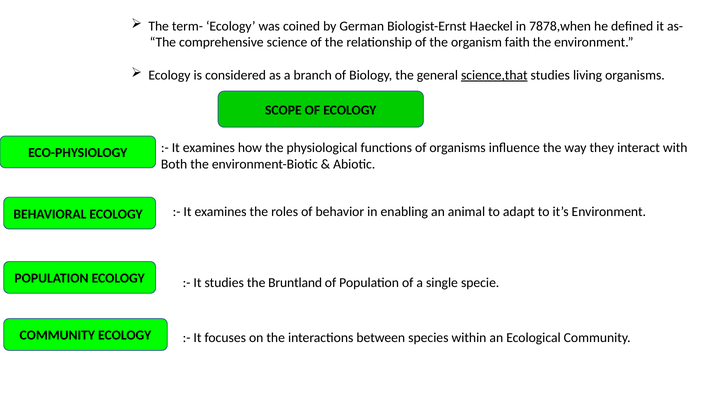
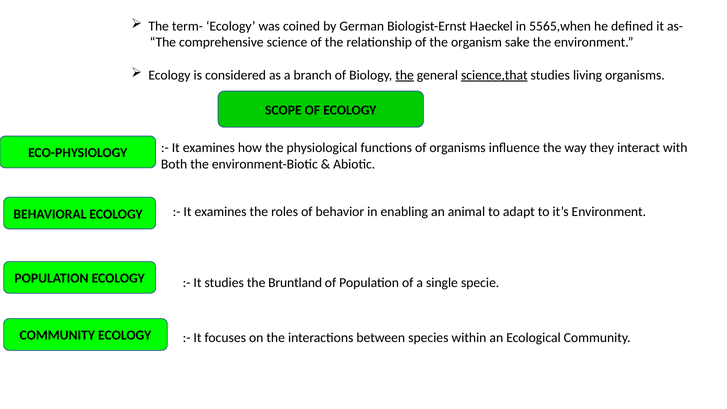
7878,when: 7878,when -> 5565,when (560, 26)
faith: faith -> sake (517, 42)
the underline: none -> present (405, 75)
